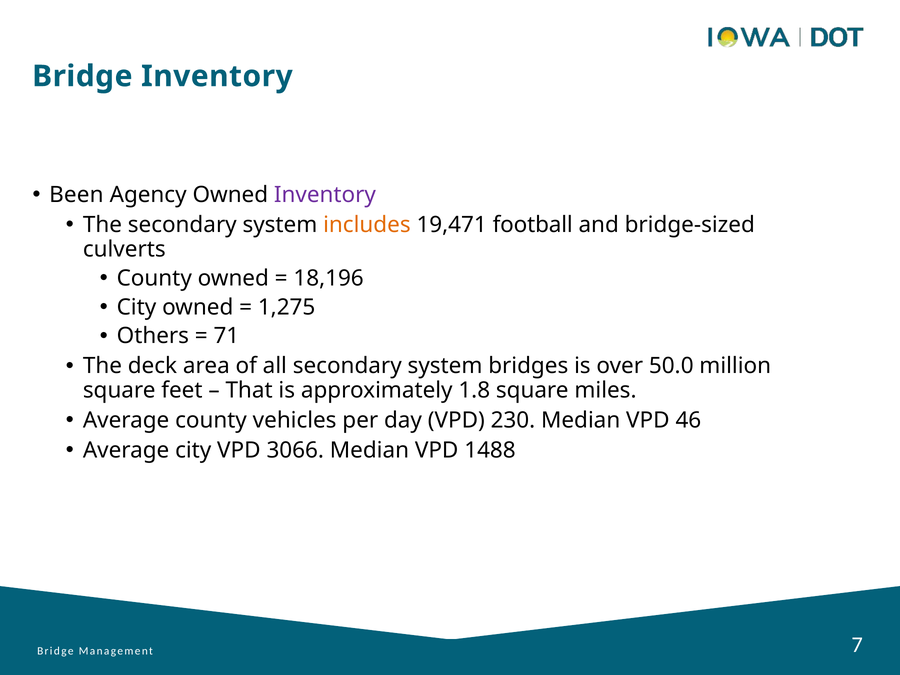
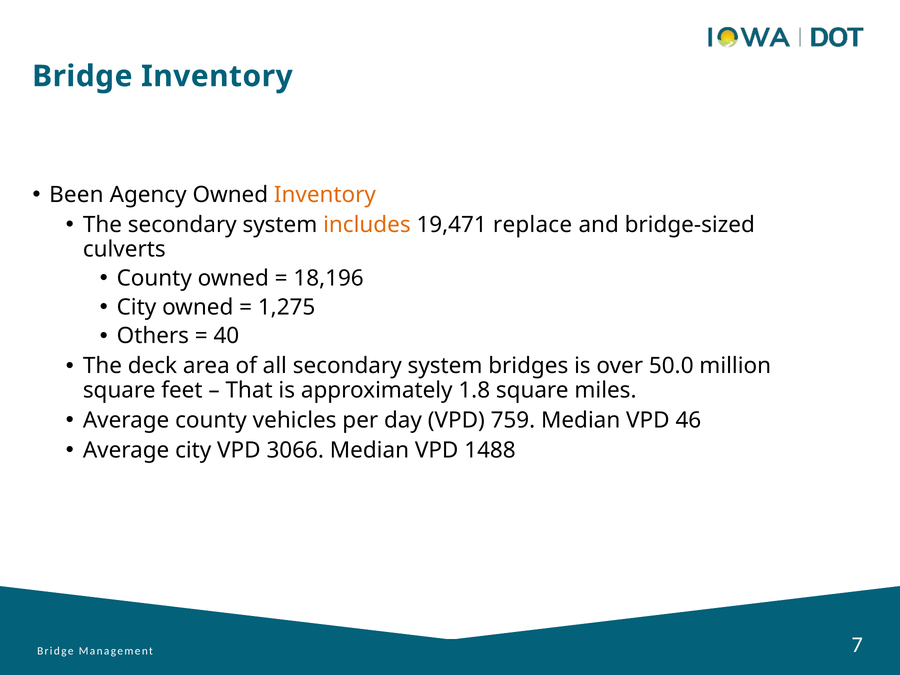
Inventory colour: purple -> orange (325, 195)
football: football -> replace (533, 225)
71: 71 -> 40 (226, 336)
230: 230 -> 759 (513, 420)
